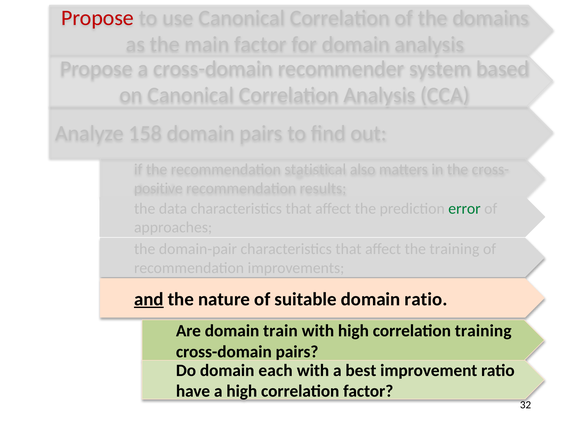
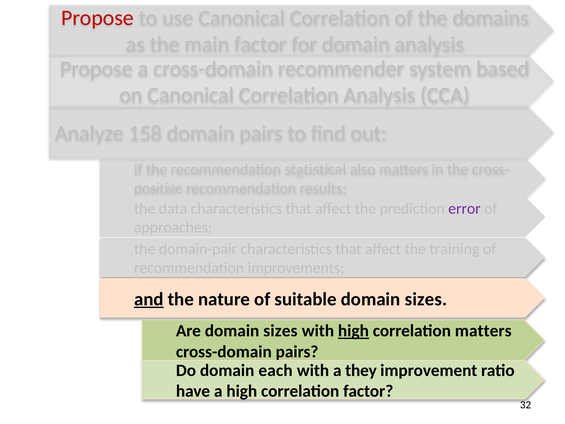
error colour: green -> purple (465, 208)
suitable domain ratio: ratio -> sizes (426, 299)
Are domain train: train -> sizes (280, 331)
high underline: none -> present (353, 331)
correlation training: training -> matters (483, 331)
best: best -> they (361, 370)
